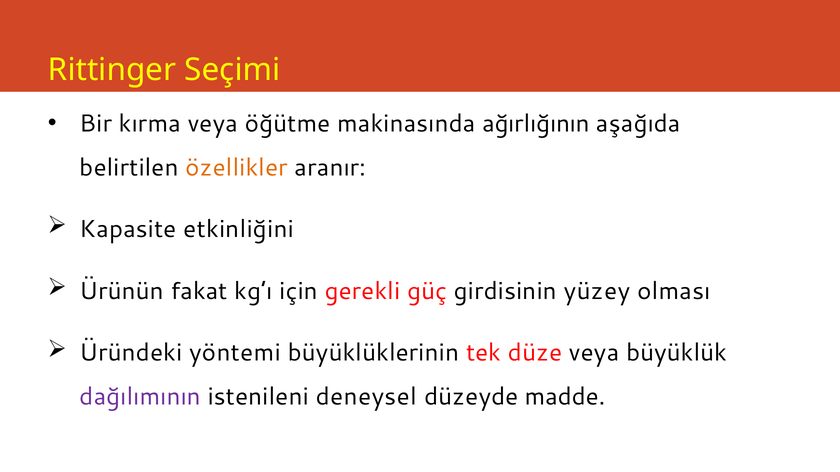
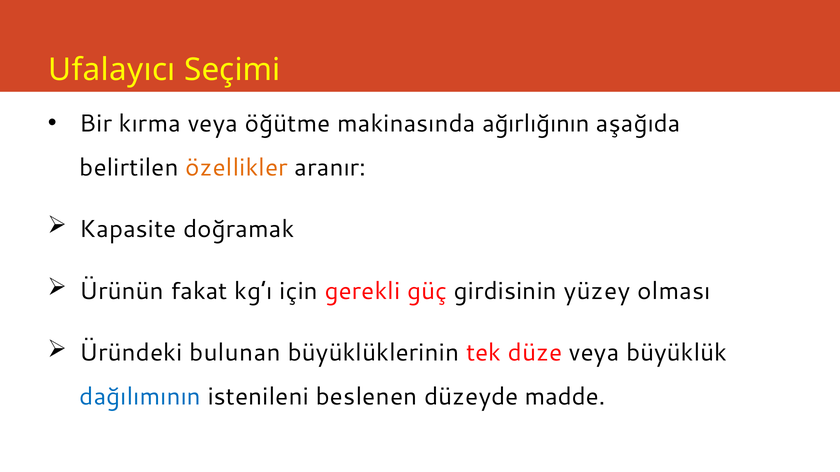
Rittinger: Rittinger -> Ufalayıcı (112, 70)
etkinliğini: etkinliğini -> doğramak (239, 230)
yöntemi: yöntemi -> bulunan (235, 353)
dağılımının colour: purple -> blue (140, 397)
deneysel: deneysel -> beslenen (367, 397)
